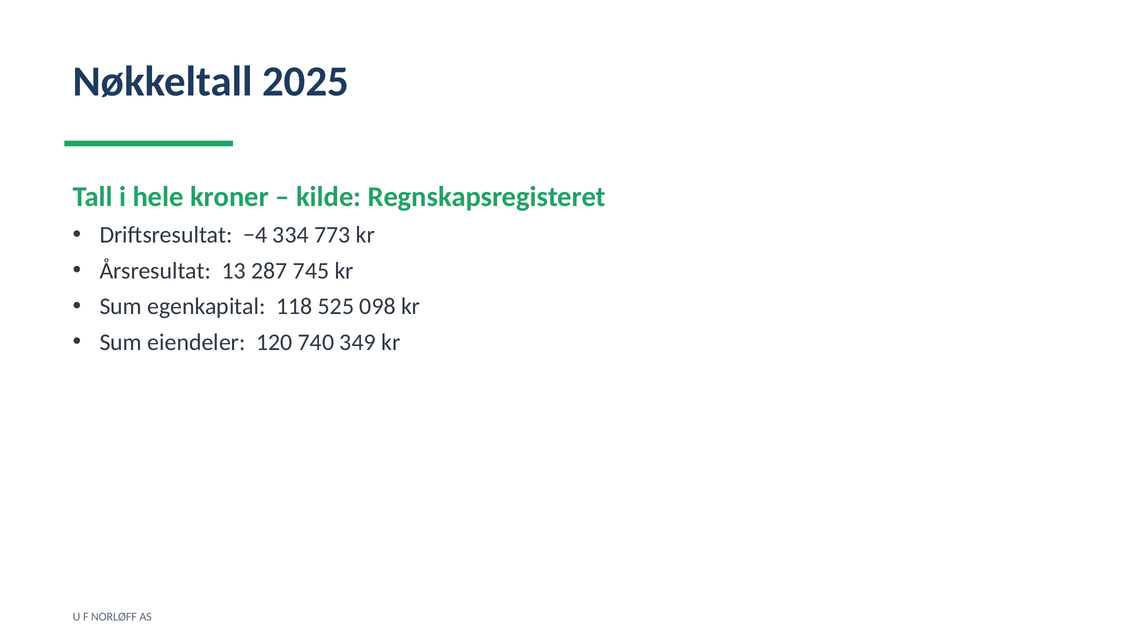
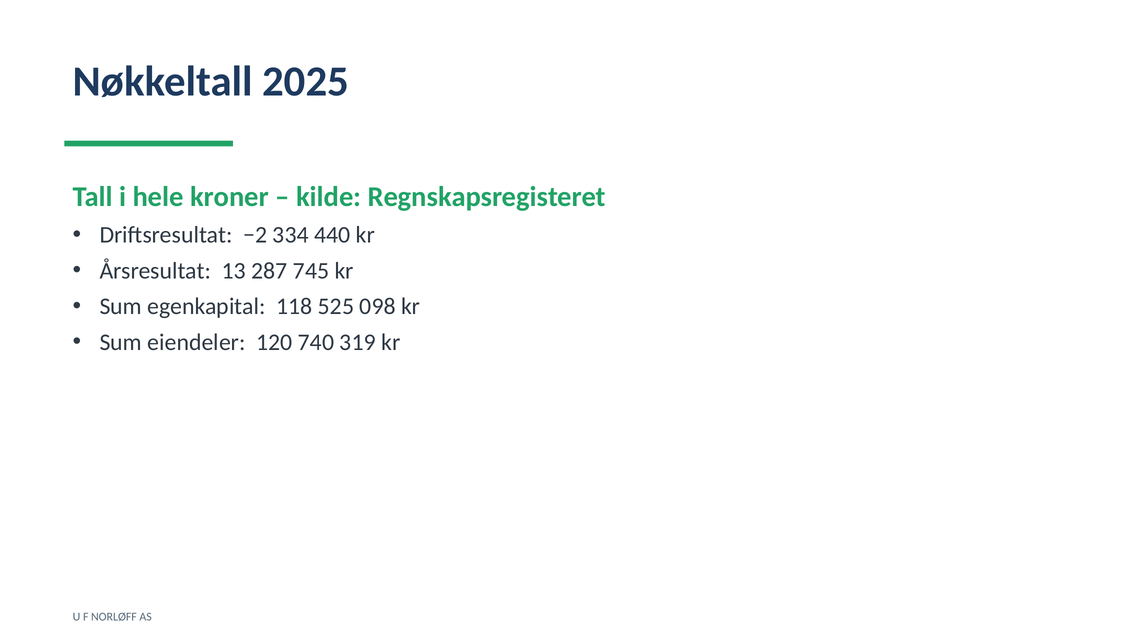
−4: −4 -> −2 (255, 235)
773: 773 -> 440 (332, 235)
349: 349 -> 319 (358, 342)
